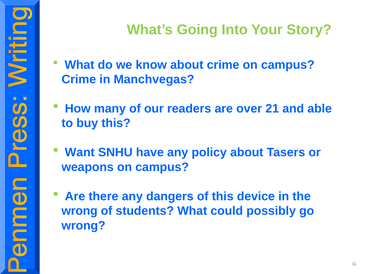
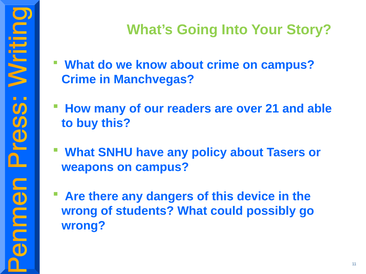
Want: Want -> What (80, 153)
